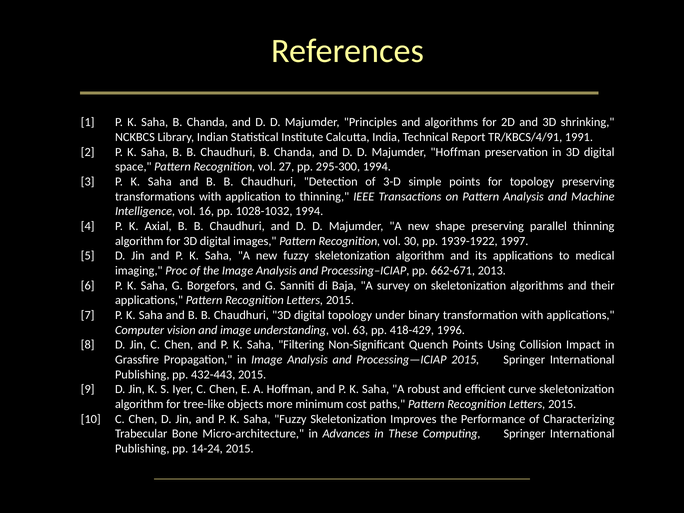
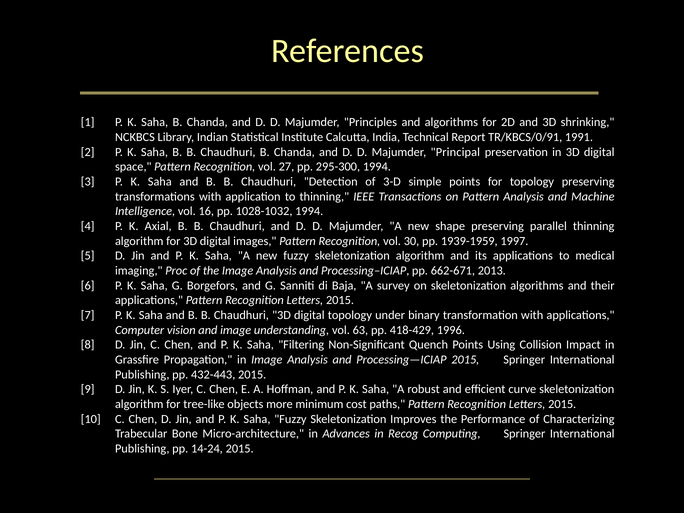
TR/KBCS/4/91: TR/KBCS/4/91 -> TR/KBCS/0/91 (525, 137)
Majumder Hoffman: Hoffman -> Principal (455, 152)
1939-1922: 1939-1922 -> 1939-1959 (469, 241)
These: These -> Recog (403, 434)
